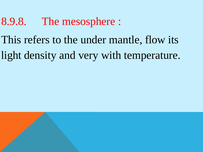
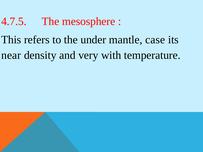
8.9.8: 8.9.8 -> 4.7.5 (14, 21)
flow: flow -> case (155, 40)
light: light -> near (11, 55)
